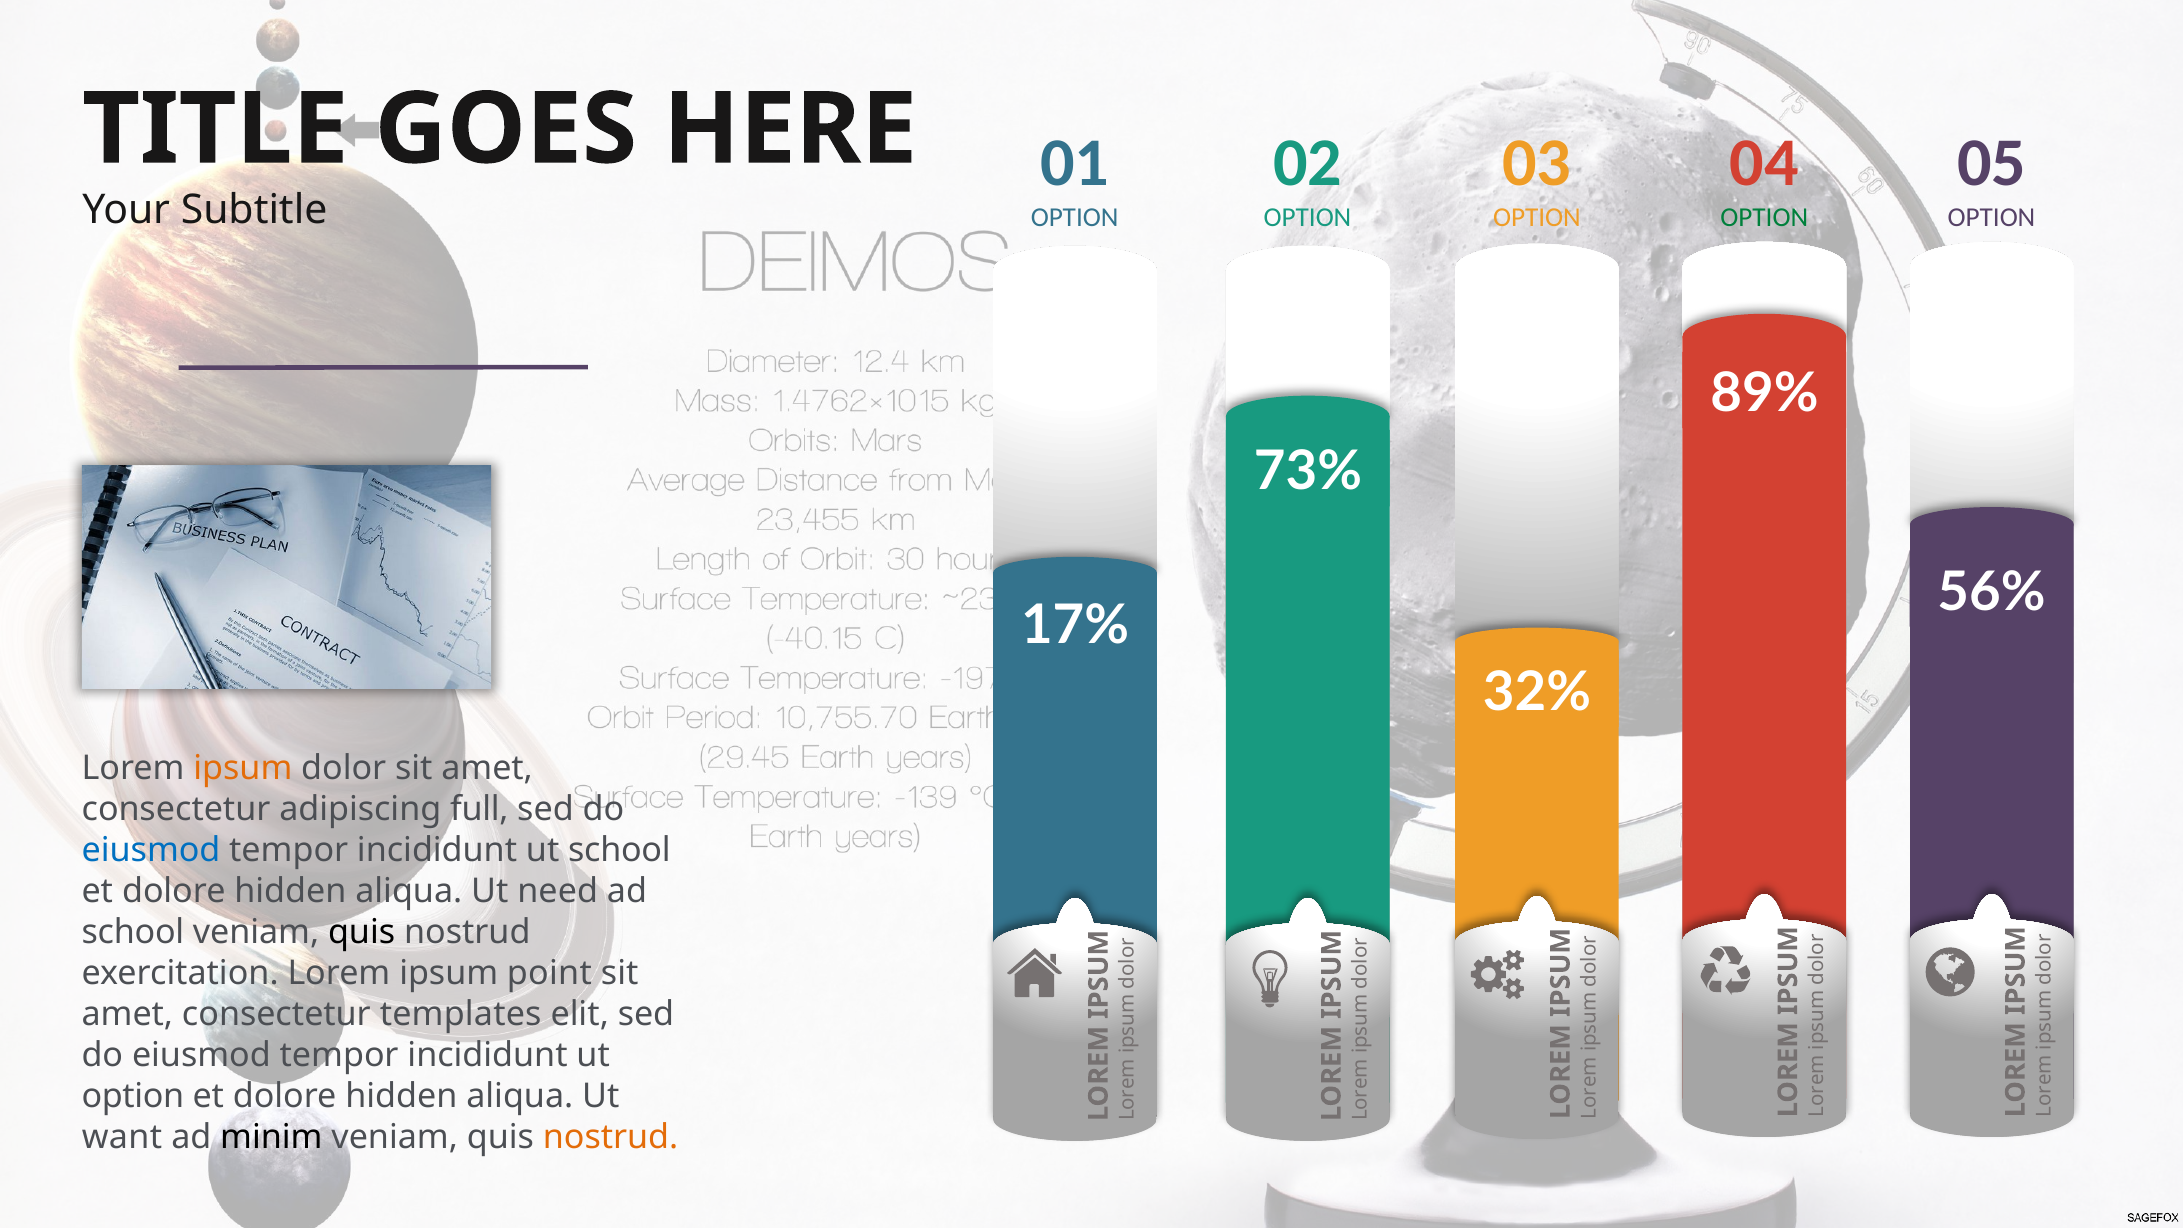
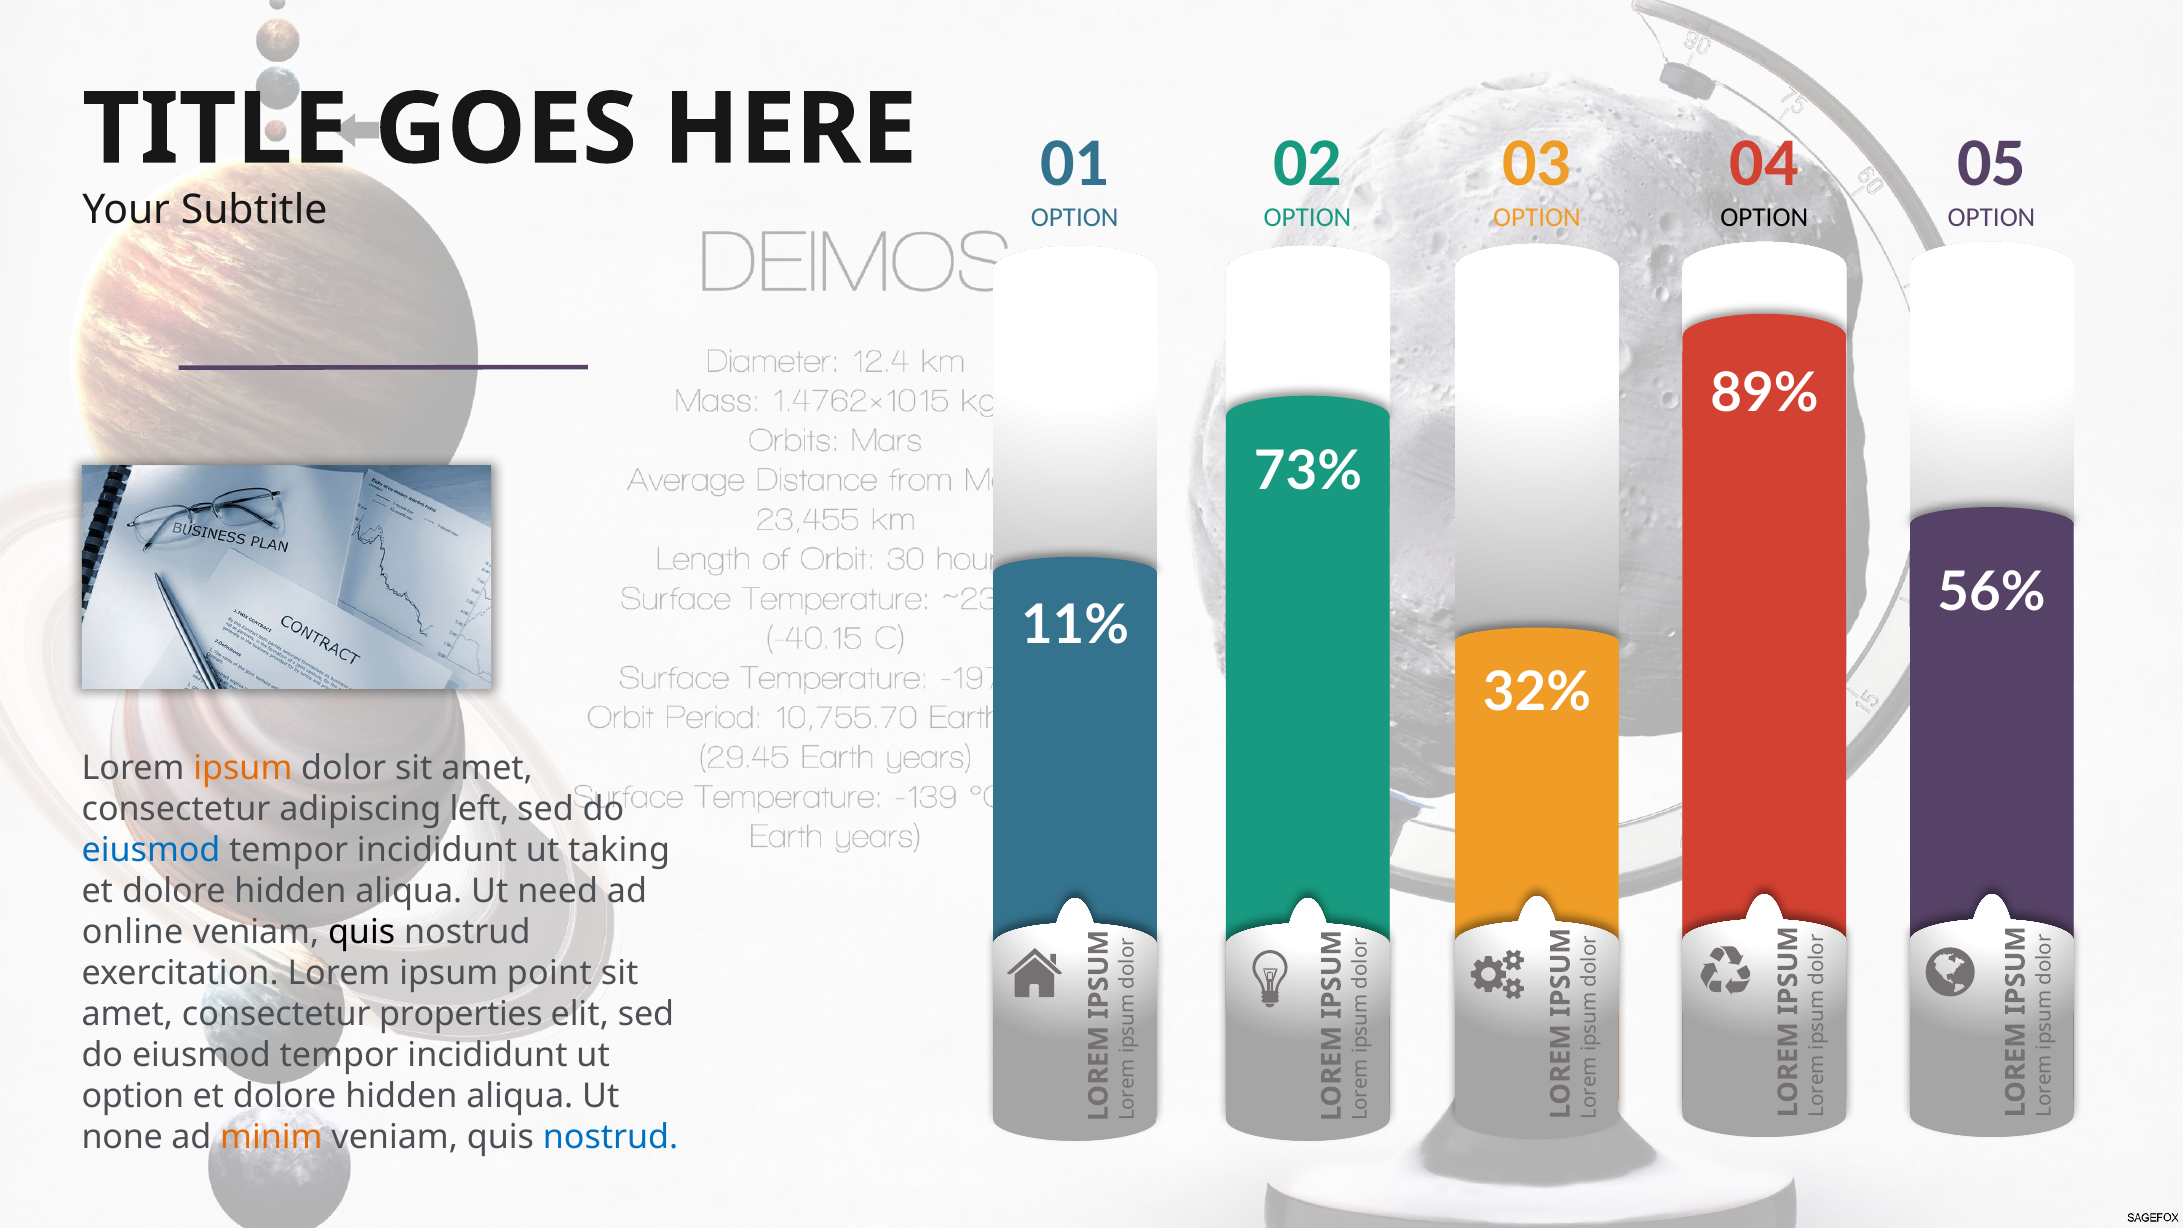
OPTION colour: green -> black (1764, 217)
17%: 17% -> 11% (1075, 625)
full: full -> left (479, 809)
ut school: school -> taking (619, 850)
school: school -> online (133, 932)
templates: templates -> properties (461, 1014)
want: want -> none (122, 1137)
minim colour: black -> orange (271, 1137)
nostrud colour: orange -> blue (611, 1137)
